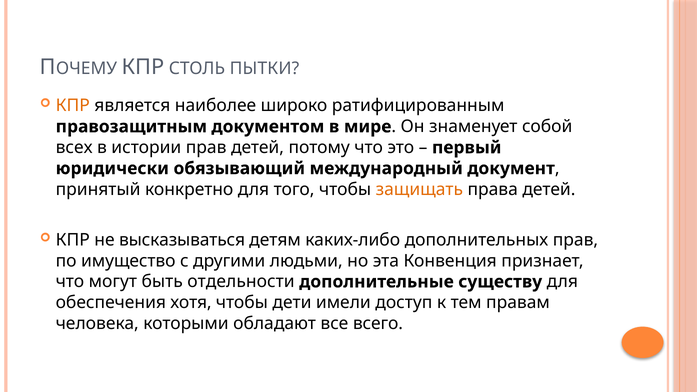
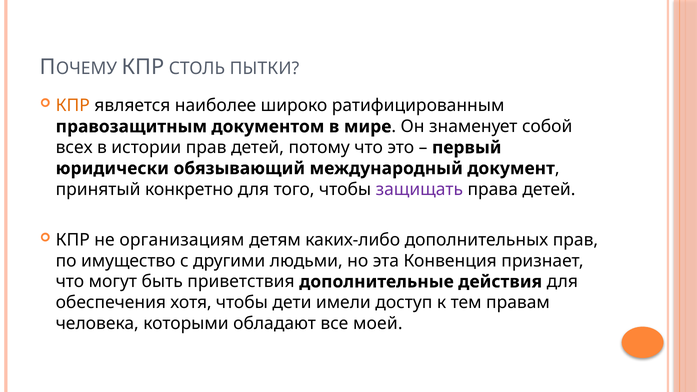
защищать colour: orange -> purple (419, 189)
высказываться: высказываться -> организациям (182, 240)
отдельности: отдельности -> приветствия (241, 282)
существу: существу -> действия (500, 282)
всего: всего -> моей (378, 324)
